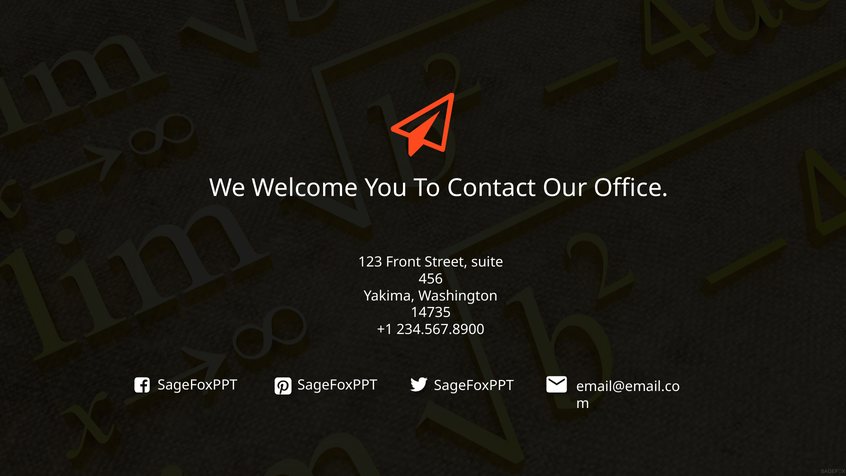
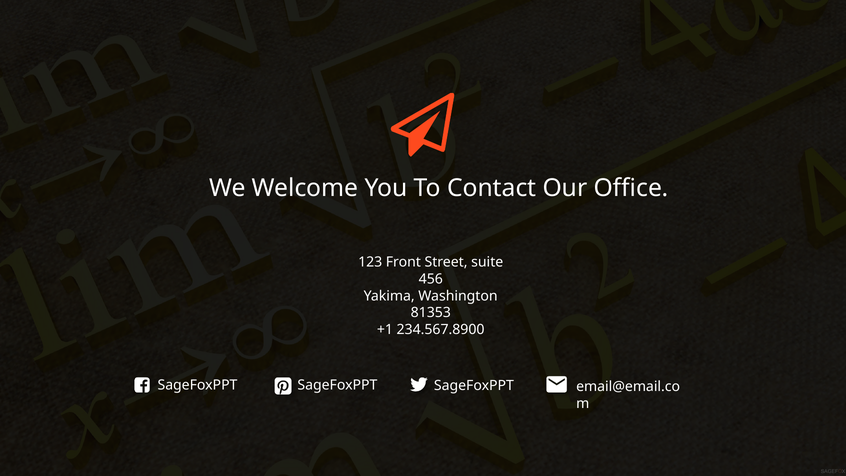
14735: 14735 -> 81353 (431, 313)
